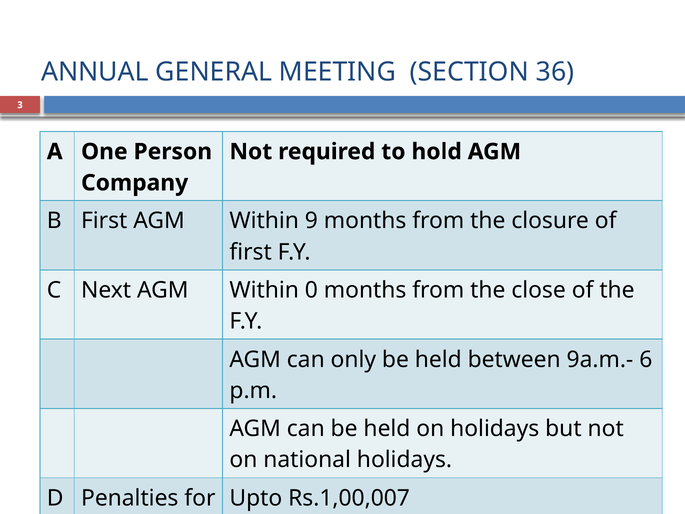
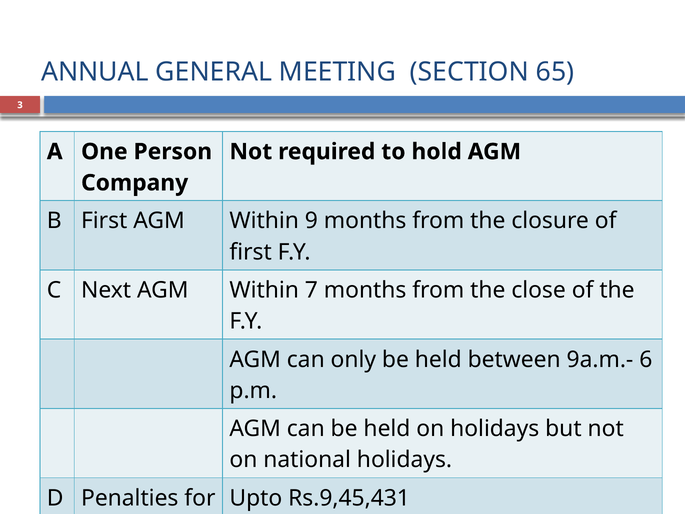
36: 36 -> 65 (555, 72)
0: 0 -> 7 (311, 290)
Rs.1,00,007: Rs.1,00,007 -> Rs.9,45,431 (349, 498)
